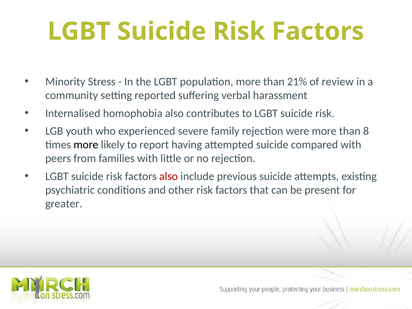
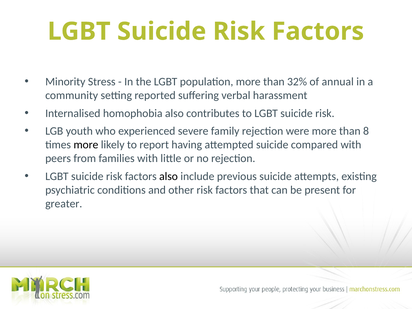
21%: 21% -> 32% (297, 82)
review: review -> annual (338, 82)
also colour: red -> black (169, 176)
